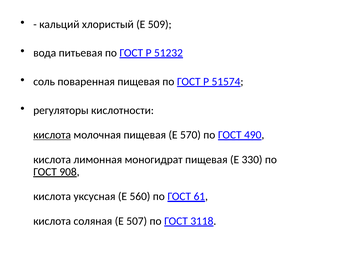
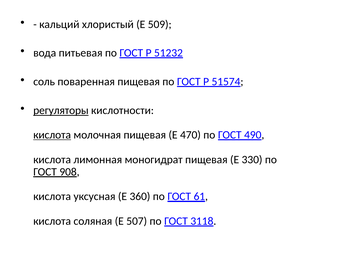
регуляторы underline: none -> present (61, 111)
570: 570 -> 470 (190, 135)
560: 560 -> 360 (140, 197)
